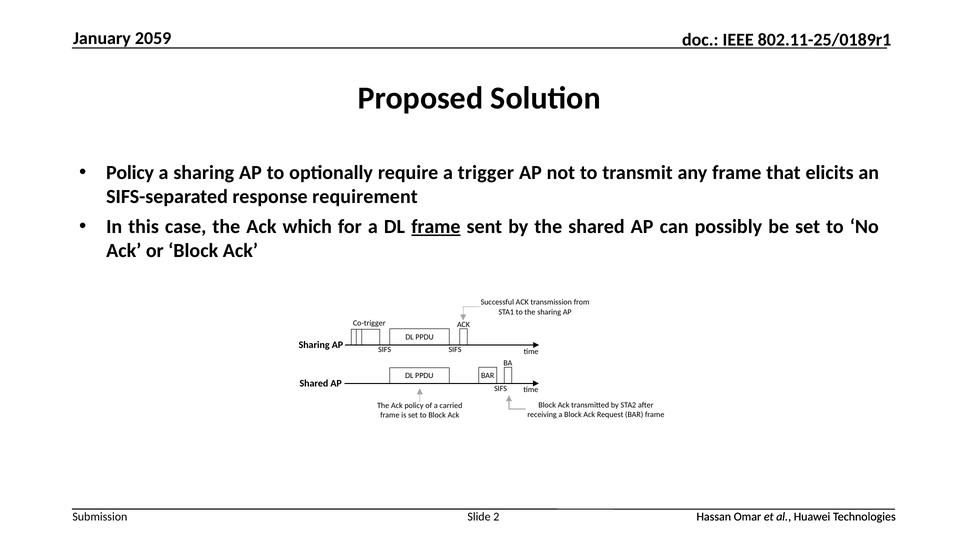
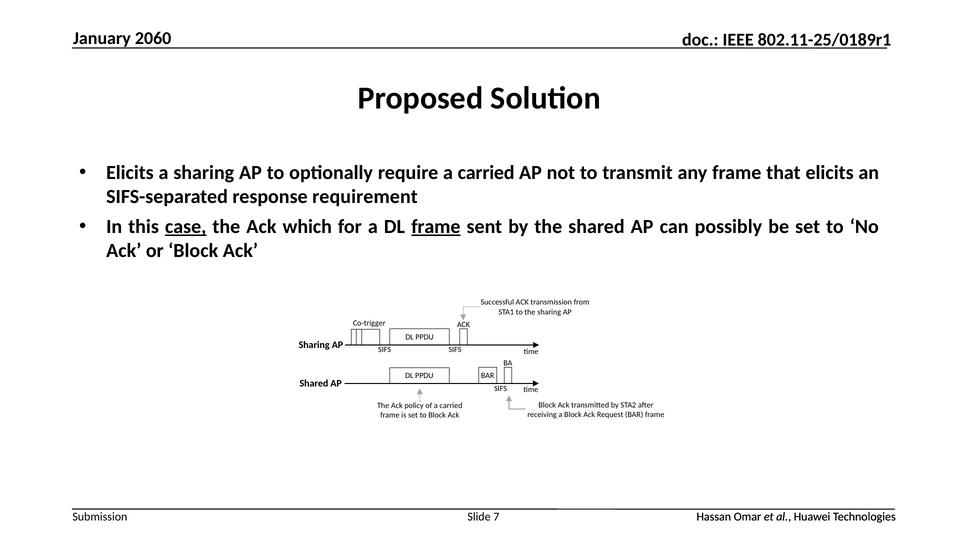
2059: 2059 -> 2060 (153, 38)
Policy: Policy -> Elicits (130, 173)
require a trigger: trigger -> carried (486, 173)
case underline: none -> present (186, 227)
2: 2 -> 7 (496, 517)
